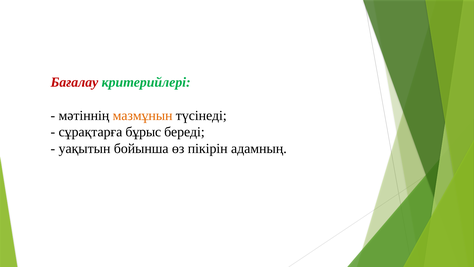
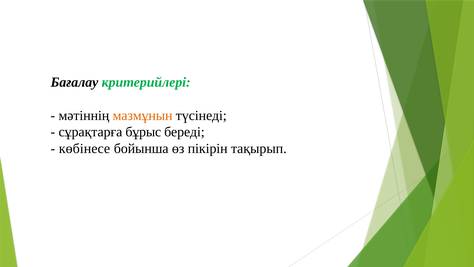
Бағалау colour: red -> black (74, 82)
уақытын: уақытын -> көбінесе (84, 148)
адамның: адамның -> тақырып (259, 148)
